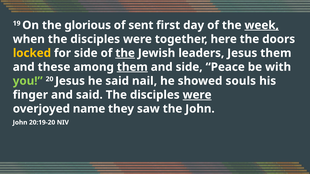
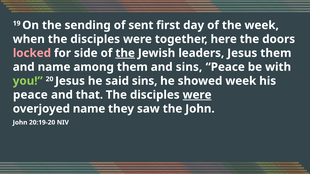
glorious: glorious -> sending (88, 25)
week underline: present -> none (262, 25)
locked colour: yellow -> pink (32, 53)
and these: these -> name (54, 67)
them underline: present -> none (132, 67)
and side: side -> sins (189, 67)
said nail: nail -> sins (145, 81)
showed souls: souls -> week (241, 81)
finger: finger -> peace (30, 95)
and said: said -> that (89, 95)
